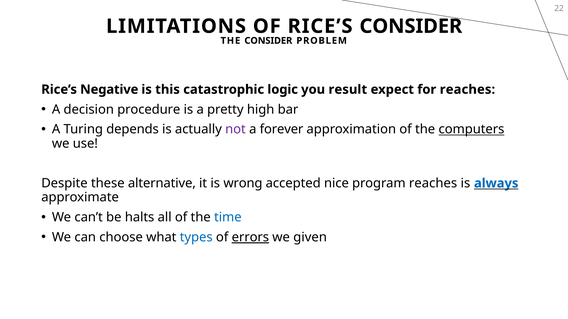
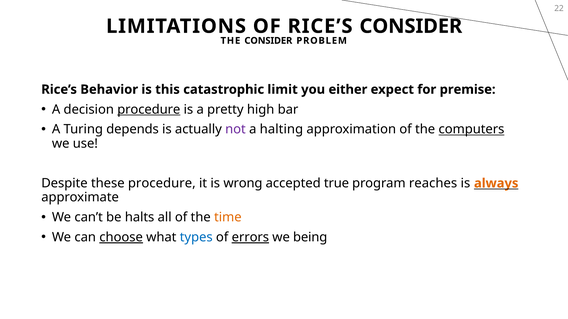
Negative: Negative -> Behavior (109, 90)
logic: logic -> limit (283, 90)
result: result -> either (348, 90)
for reaches: reaches -> premise (468, 90)
procedure underline: none -> present (149, 110)
forever: forever -> halting (281, 130)
these alternative: alternative -> procedure (162, 184)
nice: nice -> true (336, 184)
always colour: blue -> orange (496, 184)
time colour: blue -> orange (228, 218)
choose underline: none -> present (121, 238)
given: given -> being (310, 238)
